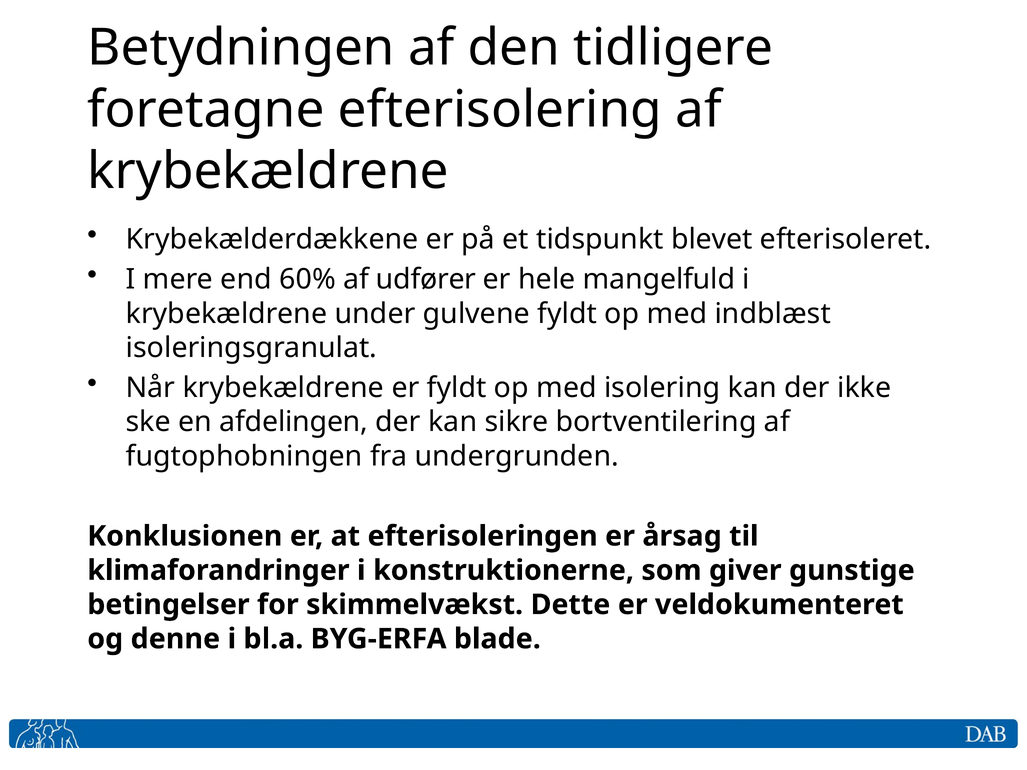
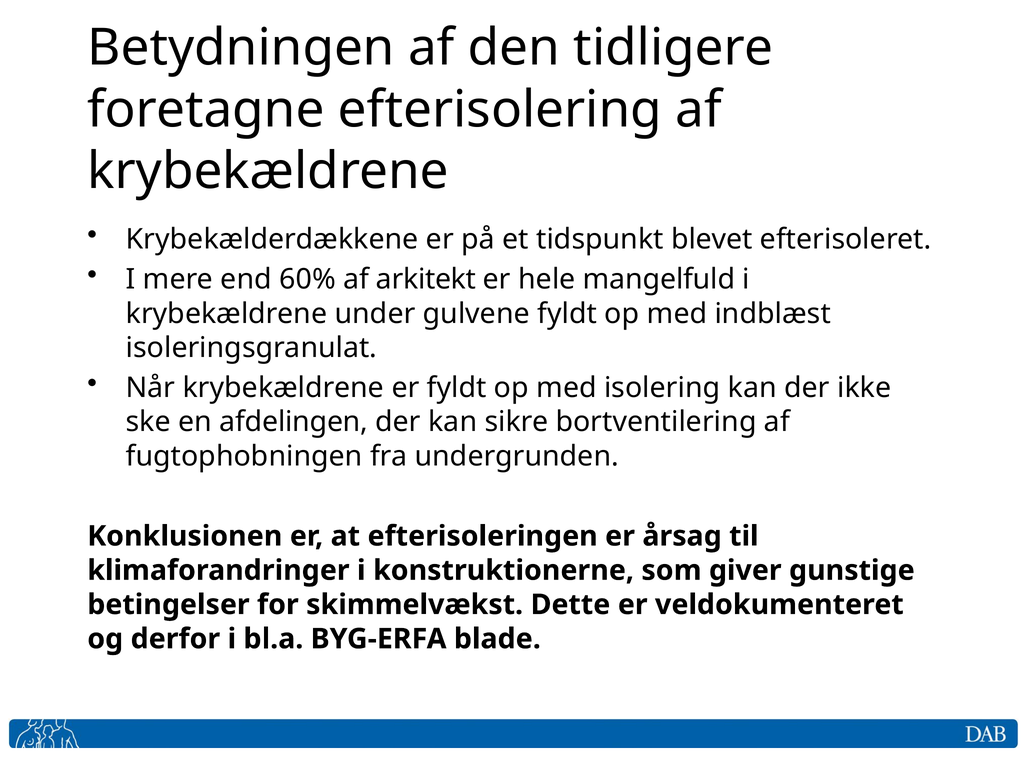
udfører: udfører -> arkitekt (426, 280)
denne: denne -> derfor (175, 639)
